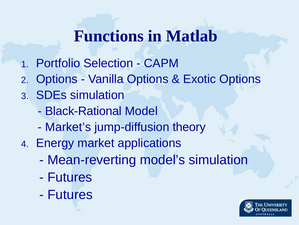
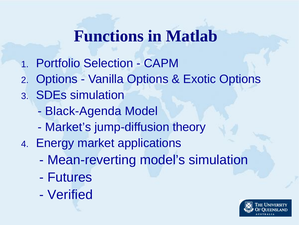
Black-Rational: Black-Rational -> Black-Agenda (83, 111)
Futures: Futures -> Verified (70, 194)
